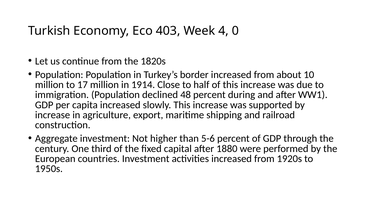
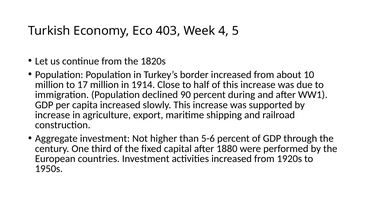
0: 0 -> 5 (235, 31)
48: 48 -> 90 (186, 95)
